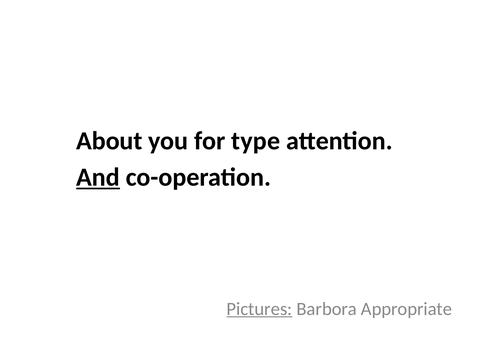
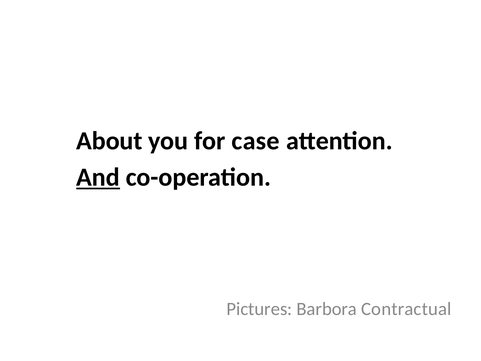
type: type -> case (256, 141)
Pictures underline: present -> none (259, 309)
Appropriate: Appropriate -> Contractual (406, 309)
